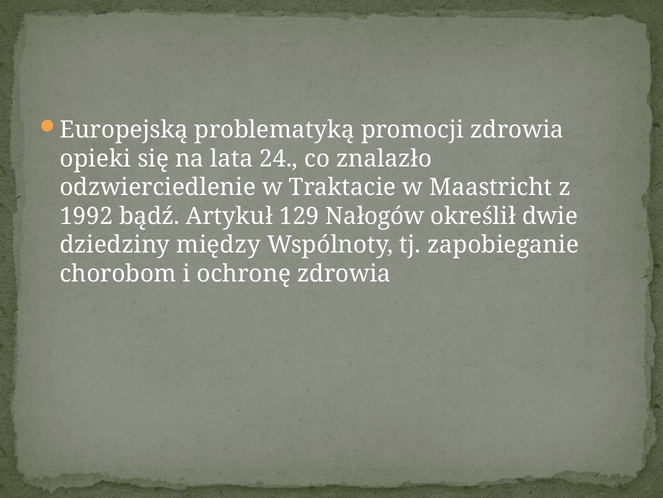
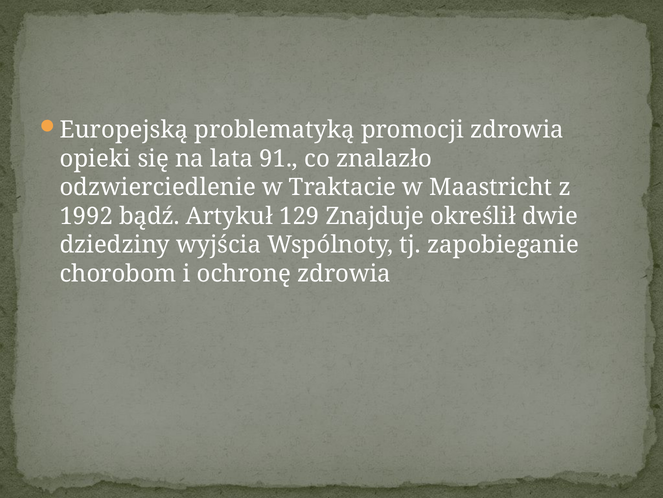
24: 24 -> 91 (279, 159)
Nałogów: Nałogów -> Znajduje (375, 216)
między: między -> wyjścia (219, 245)
